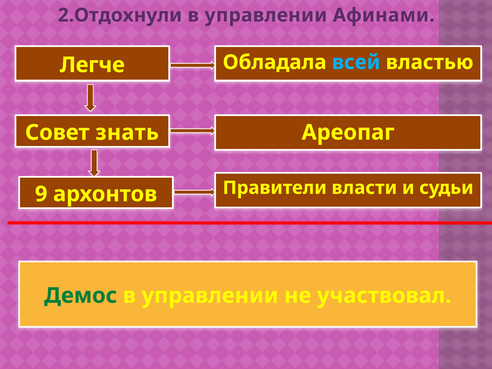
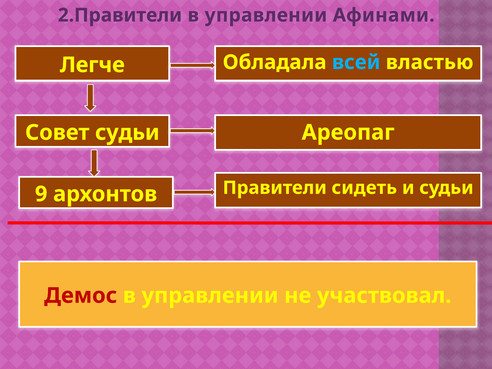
2.Отдохнули: 2.Отдохнули -> 2.Правители (120, 15)
Совет знать: знать -> судьи (127, 133)
власти: власти -> сидеть (364, 188)
Демос colour: green -> red (81, 296)
